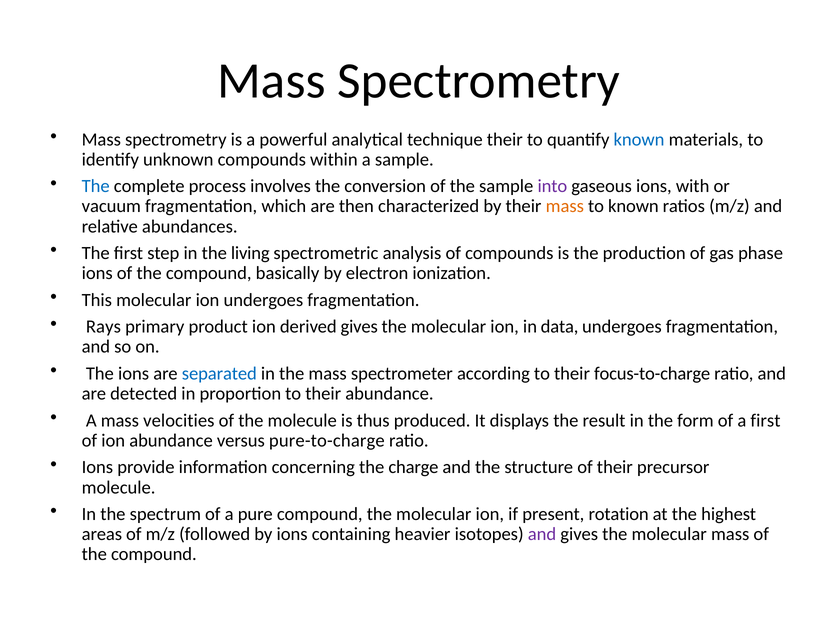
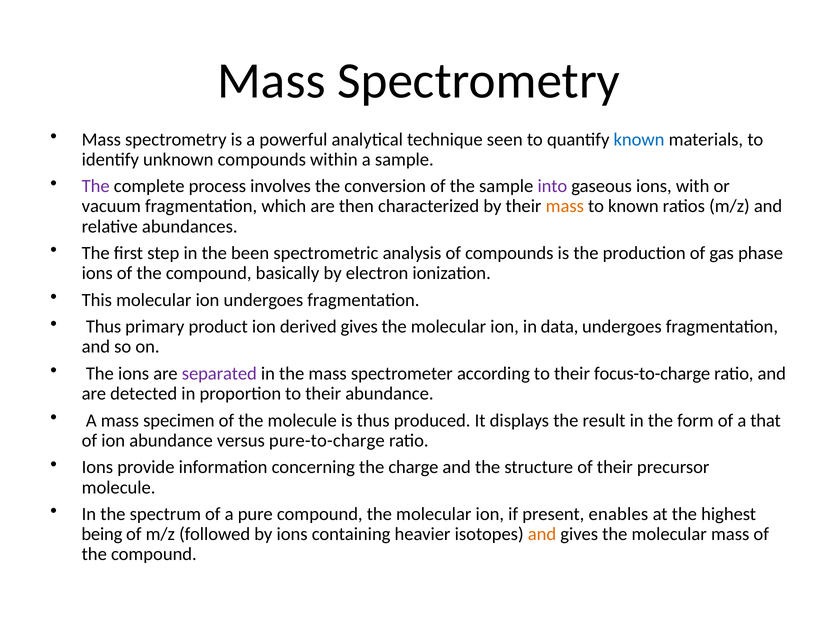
technique their: their -> seen (505, 140)
The colour: blue -> purple (96, 186)
living: living -> been (250, 253)
Rays: Rays -> Thus (104, 327)
separated colour: blue -> purple (219, 374)
velocities: velocities -> specimen (179, 421)
a first: first -> that (766, 421)
rotation: rotation -> enables (618, 515)
areas: areas -> being (102, 535)
and colour: purple -> orange (542, 535)
